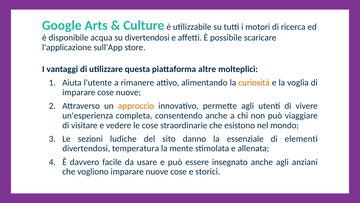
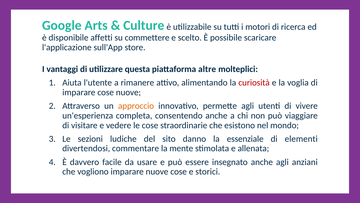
acqua: acqua -> affetti (102, 37)
su divertendosi: divertendosi -> commettere (147, 37)
affetti: affetti -> scelto (190, 37)
curiosità colour: orange -> red (254, 82)
temperatura: temperatura -> commentare (136, 148)
